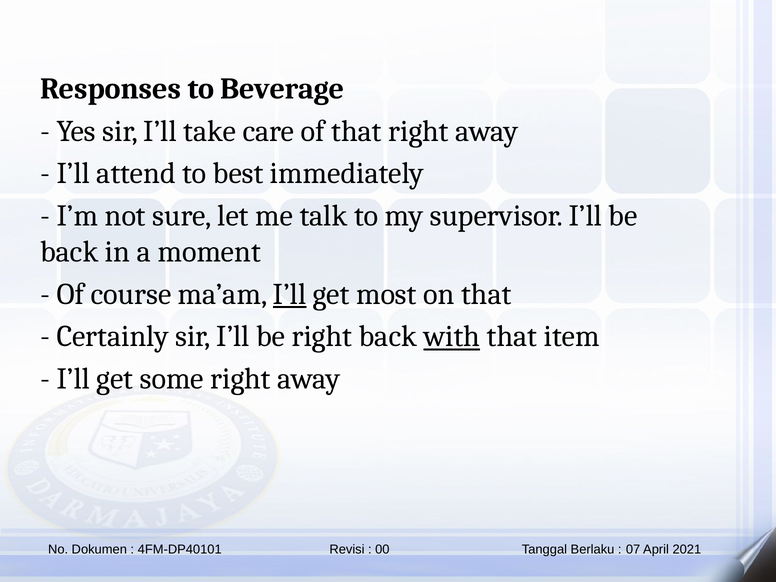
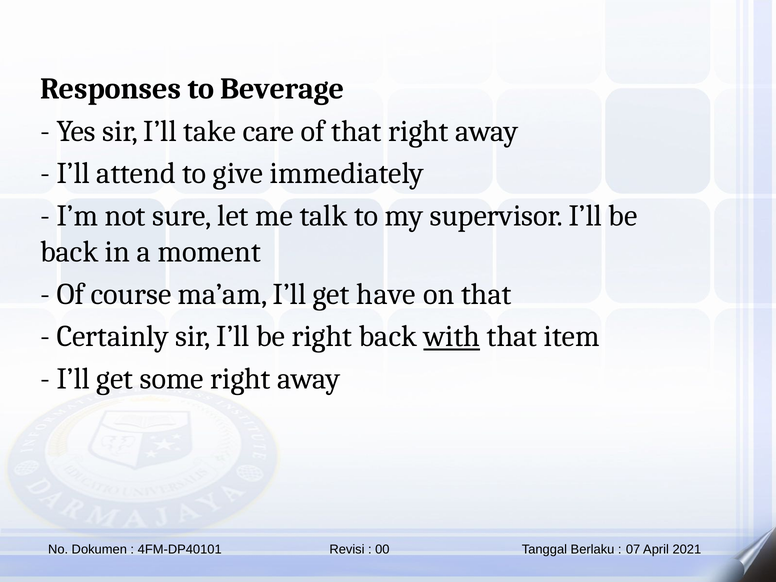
best: best -> give (238, 173)
I’ll underline: present -> none (290, 294)
most: most -> have (386, 294)
